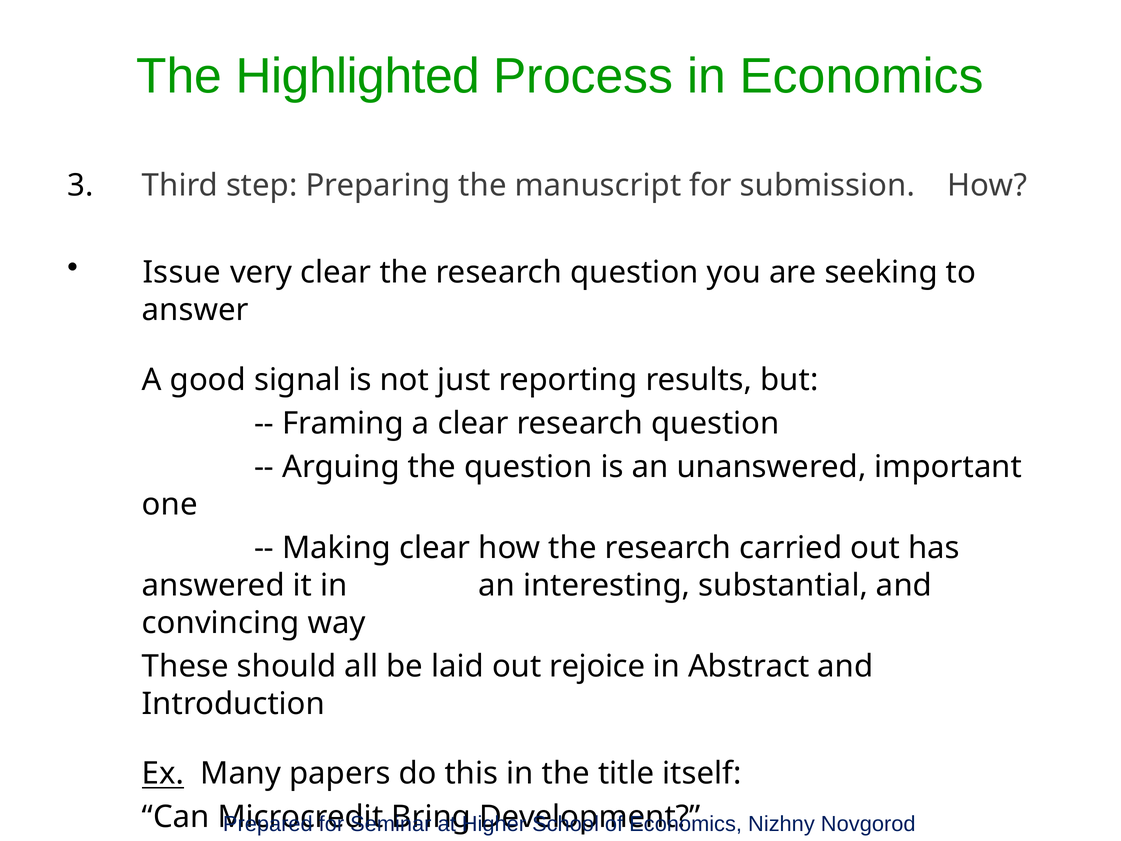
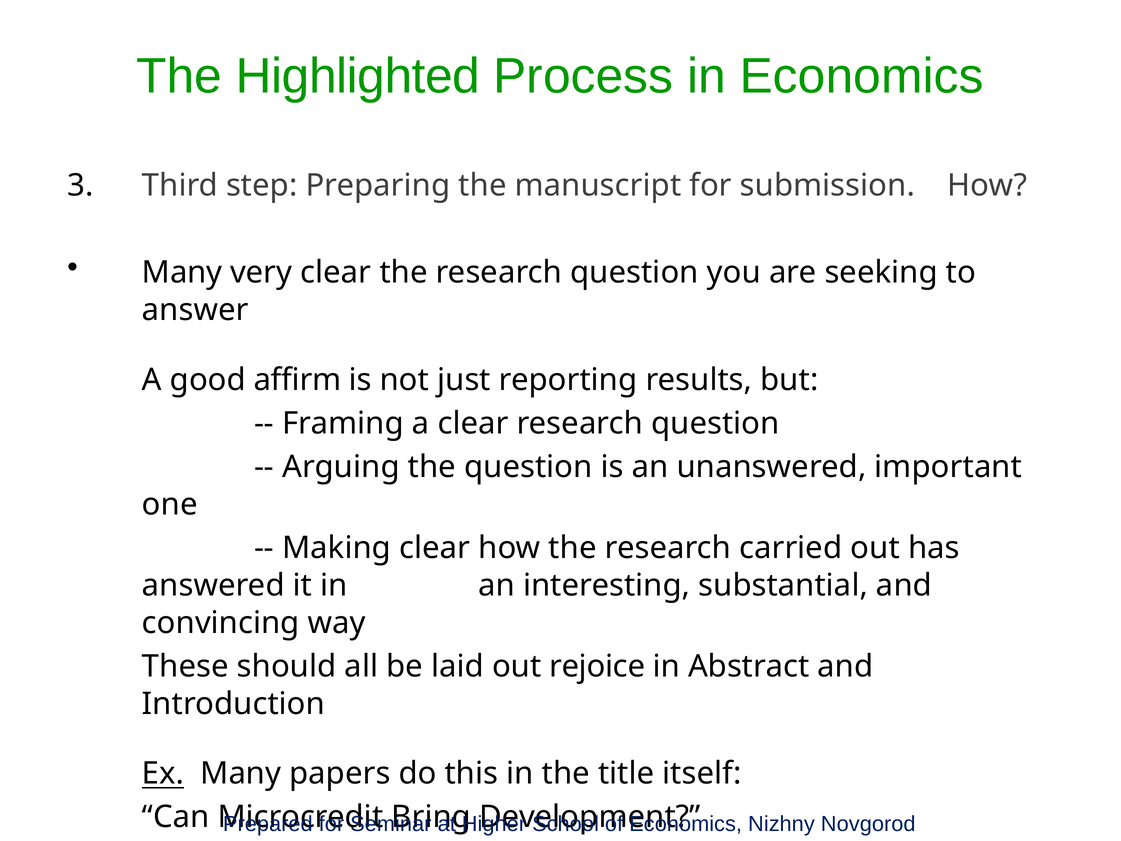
Issue: Issue -> Many (182, 272)
signal: signal -> affirm (298, 380)
